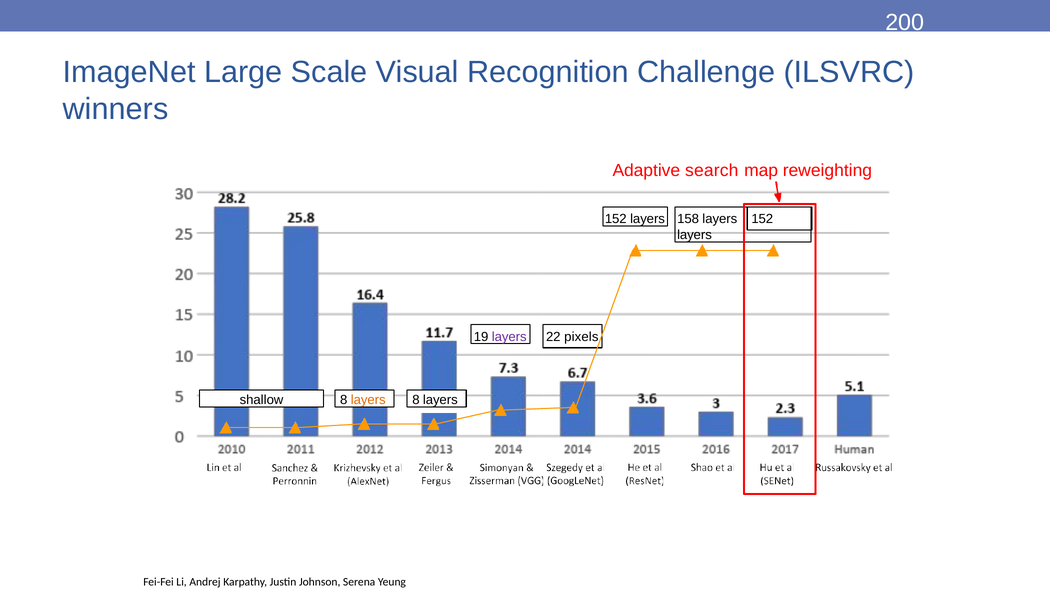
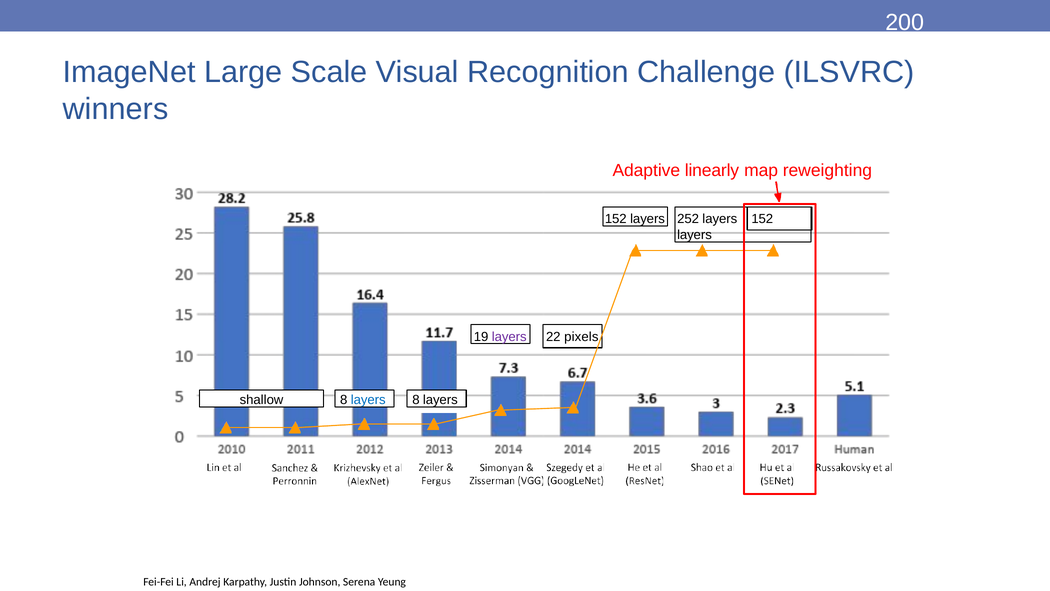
search: search -> linearly (712, 171)
158: 158 -> 252 (688, 219)
layers colour: orange -> blue (368, 400)
